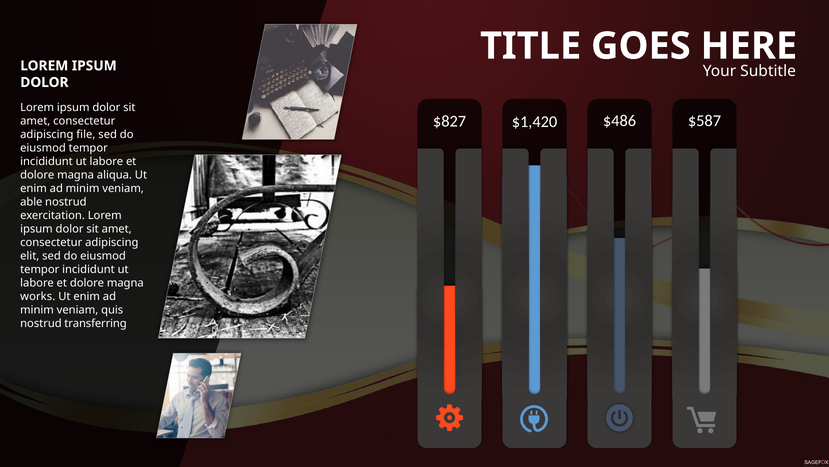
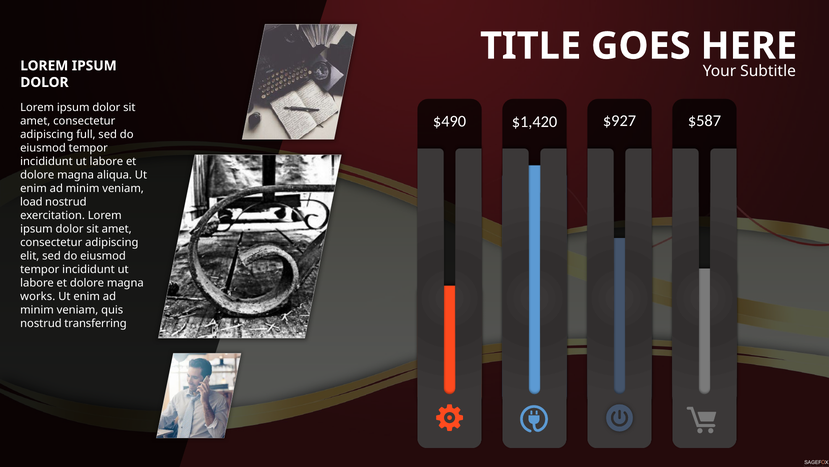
$827: $827 -> $490 (450, 121)
$486: $486 -> $927 (620, 121)
file: file -> full (86, 134)
able: able -> load (31, 202)
